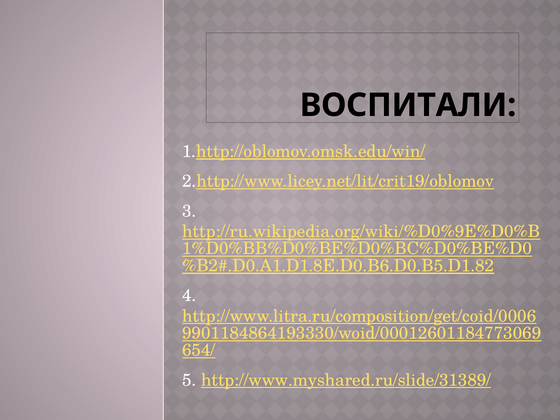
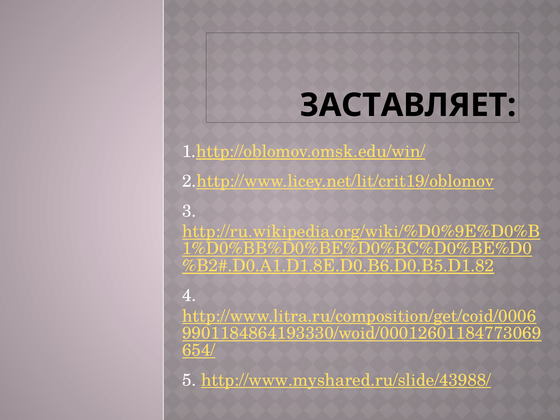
ВОСПИТАЛИ: ВОСПИТАЛИ -> ЗАСТАВЛЯЕТ (408, 105)
http://www.myshared.ru/slide/31389/: http://www.myshared.ru/slide/31389/ -> http://www.myshared.ru/slide/43988/ (346, 380)
